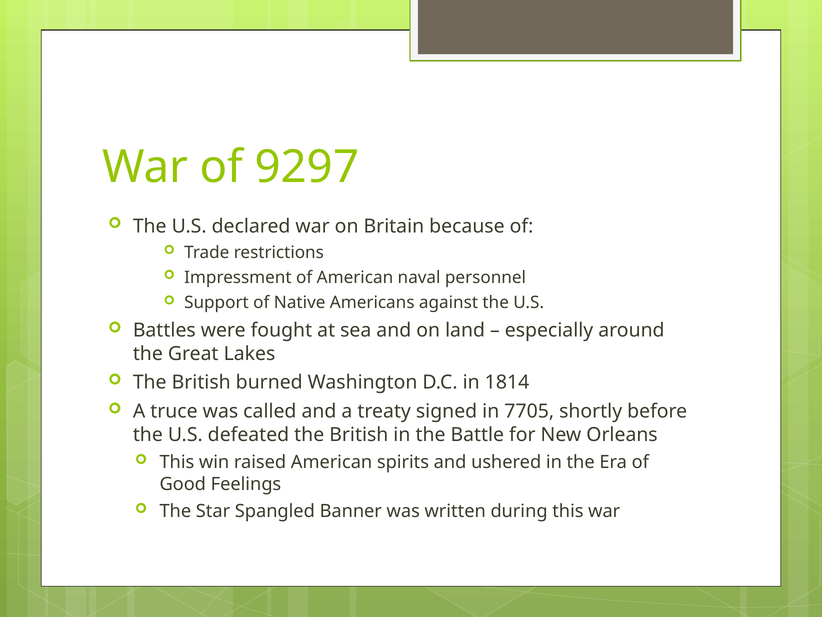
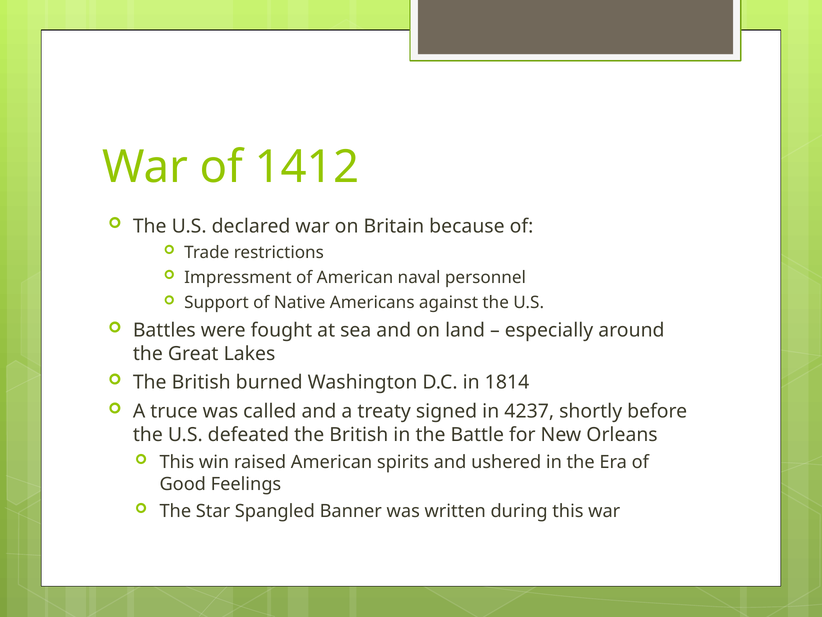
9297: 9297 -> 1412 (307, 167)
7705: 7705 -> 4237 (529, 411)
